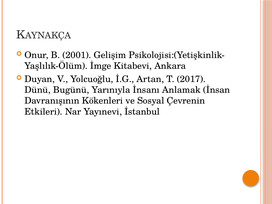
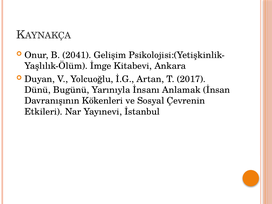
2001: 2001 -> 2041 (77, 55)
